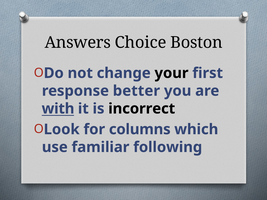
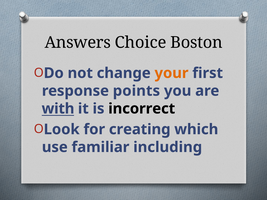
your colour: black -> orange (172, 73)
better: better -> points (136, 91)
columns: columns -> creating (140, 130)
following: following -> including (168, 147)
